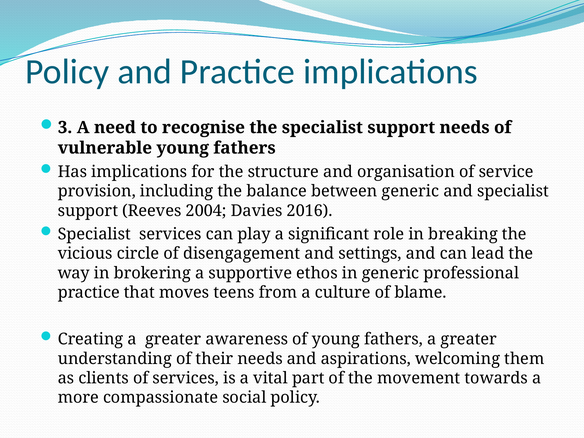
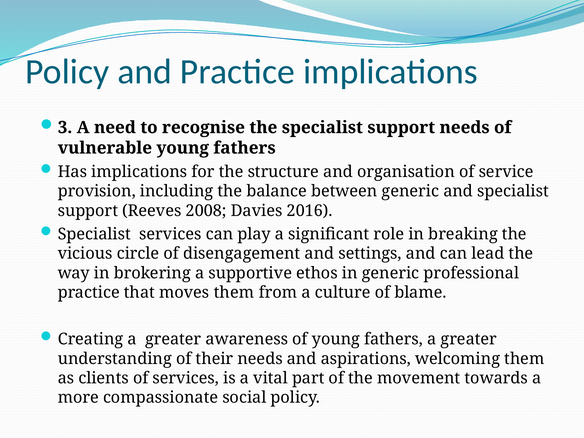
2004: 2004 -> 2008 (206, 211)
moves teens: teens -> them (234, 292)
